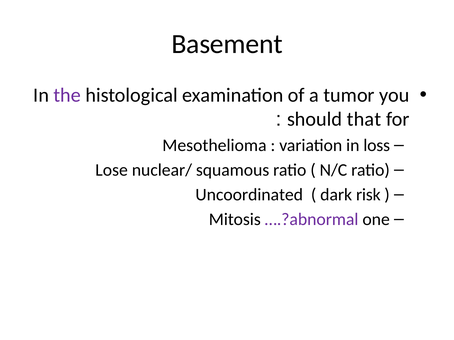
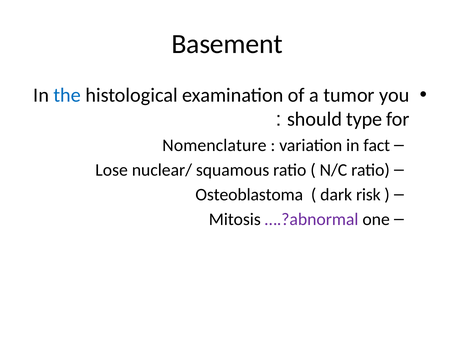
the colour: purple -> blue (67, 95)
that: that -> type (364, 119)
Mesothelioma: Mesothelioma -> Nomenclature (214, 146)
loss: loss -> fact (377, 146)
Uncoordinated: Uncoordinated -> Osteoblastoma (249, 195)
